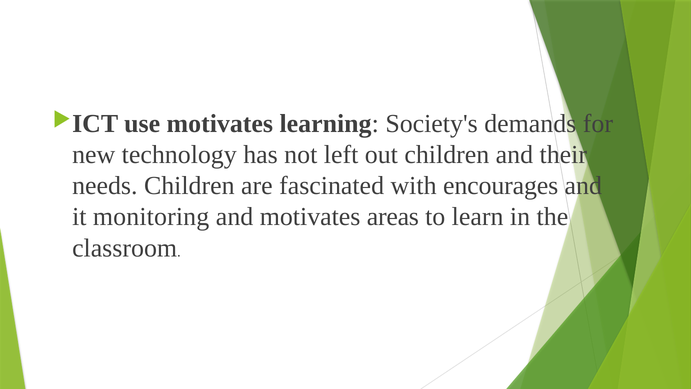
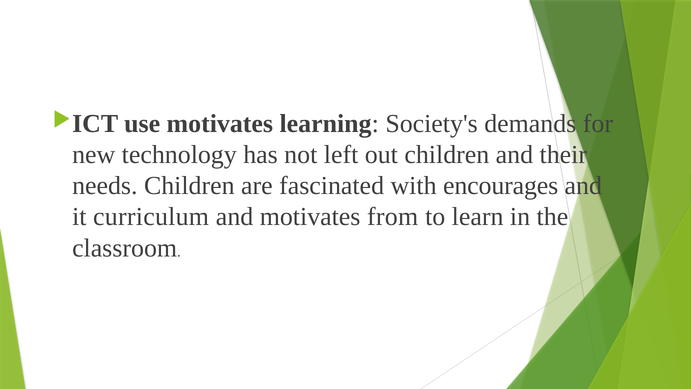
monitoring: monitoring -> curriculum (151, 217)
areas: areas -> from (393, 217)
